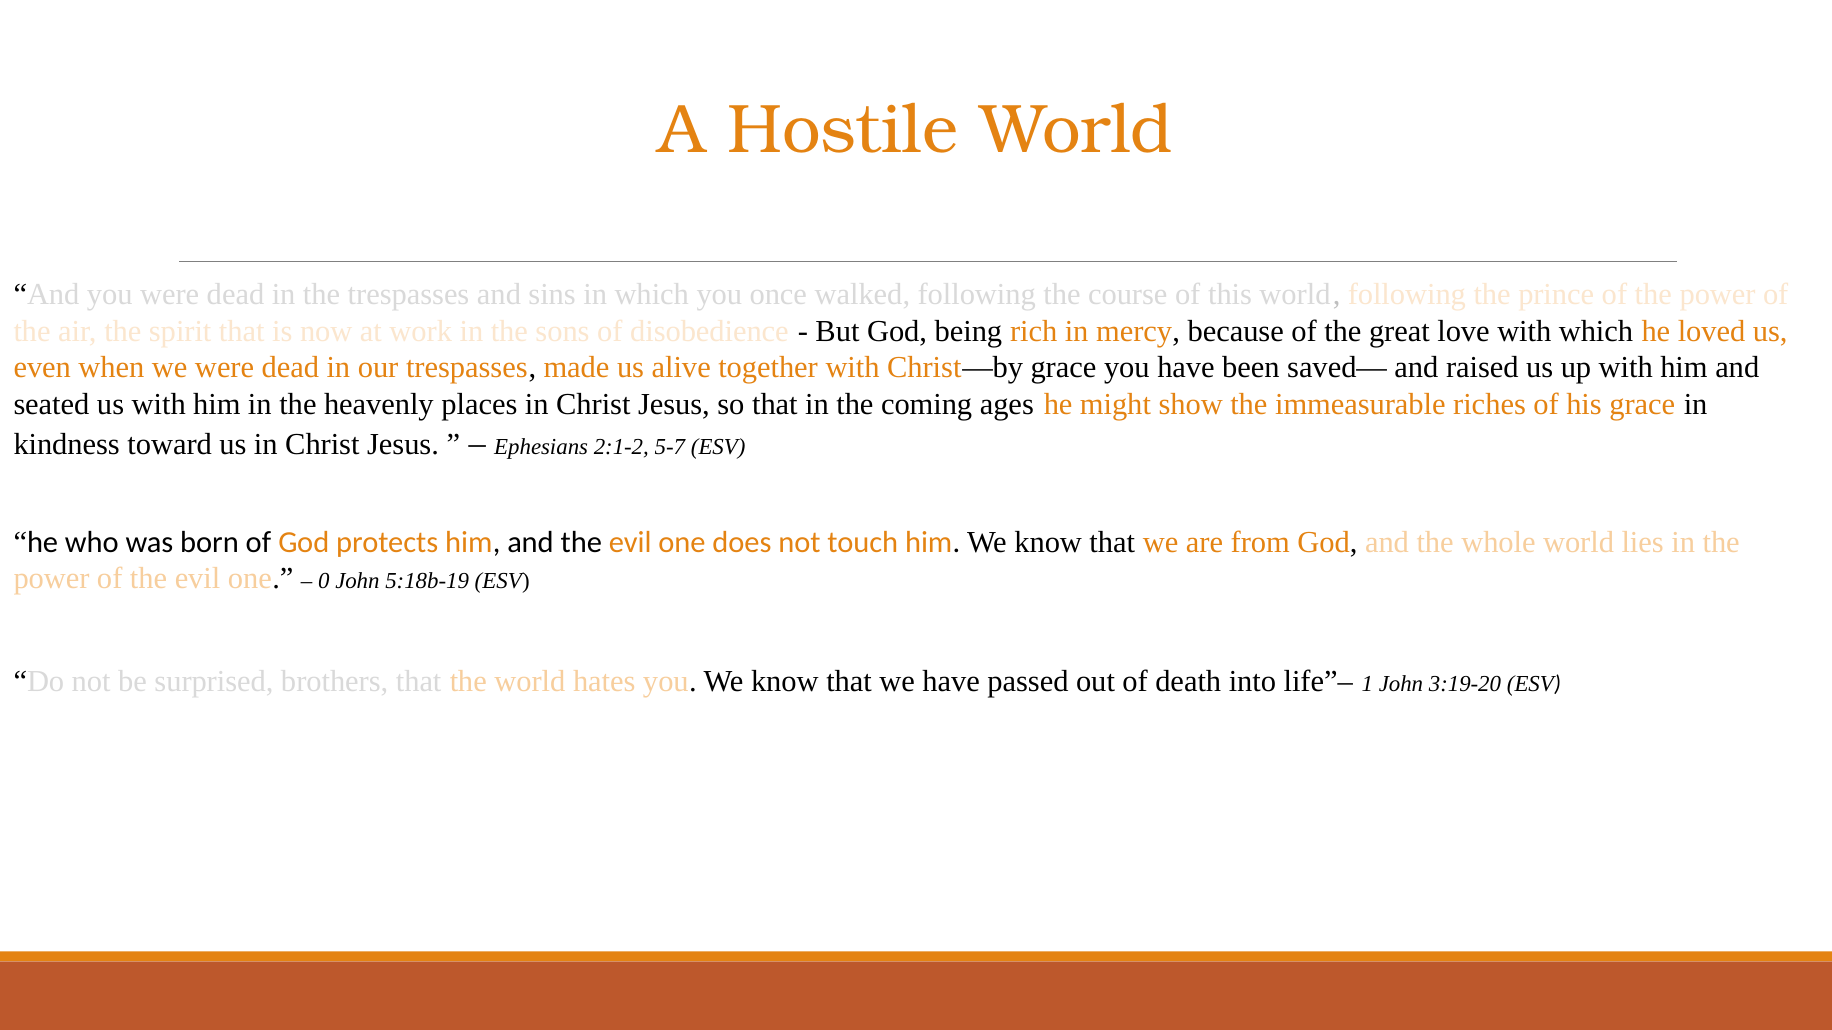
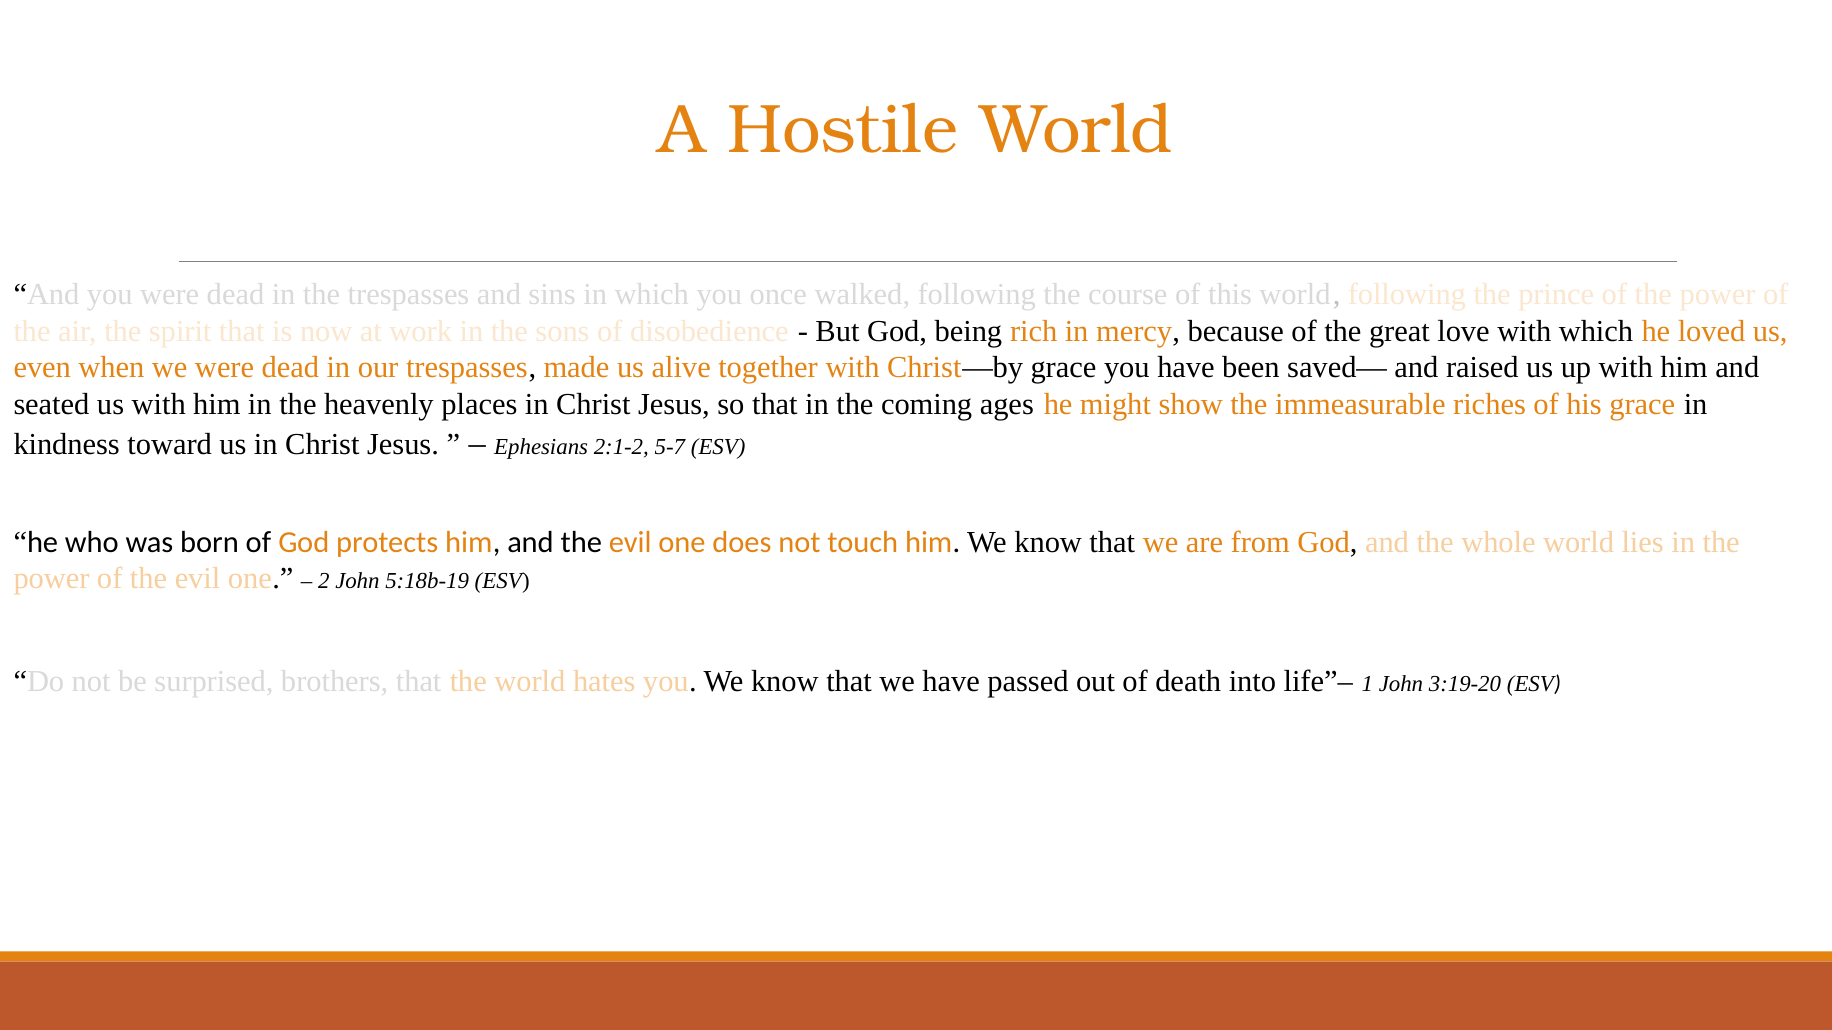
0: 0 -> 2 (324, 582)
